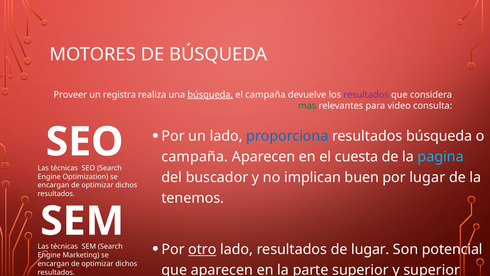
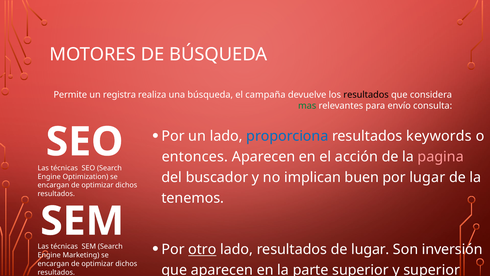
Proveer: Proveer -> Permite (70, 95)
búsqueda underline: present -> none (210, 95)
resultados colour: purple -> black (366, 95)
video: video -> envío (399, 106)
resultados búsqueda: búsqueda -> keywords (439, 136)
campaña: campaña -> entonces (195, 157)
cuesta: cuesta -> acción (356, 157)
pagina colour: light blue -> pink (441, 157)
potencial: potencial -> inversión (452, 249)
